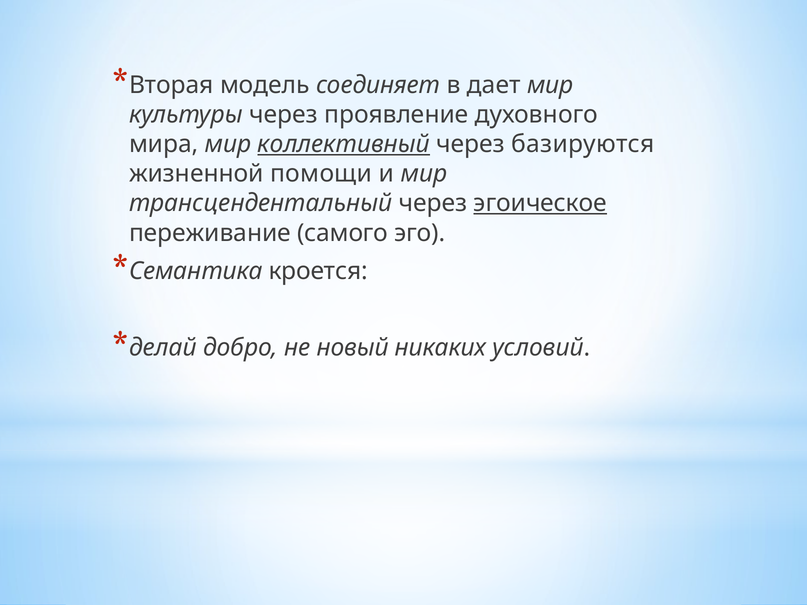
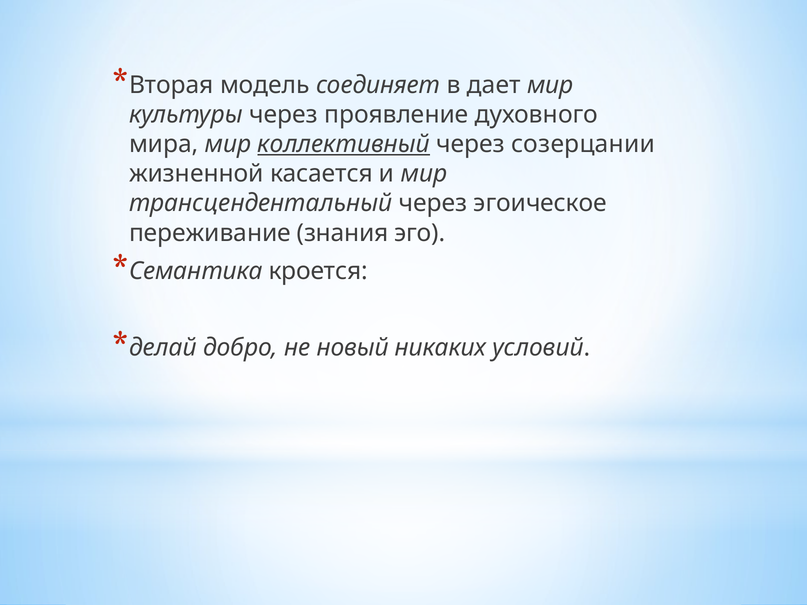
базируются: базируются -> созерцании (583, 144)
помощи: помощи -> касается (321, 174)
эгоическое underline: present -> none (540, 203)
самого: самого -> знания (343, 233)
